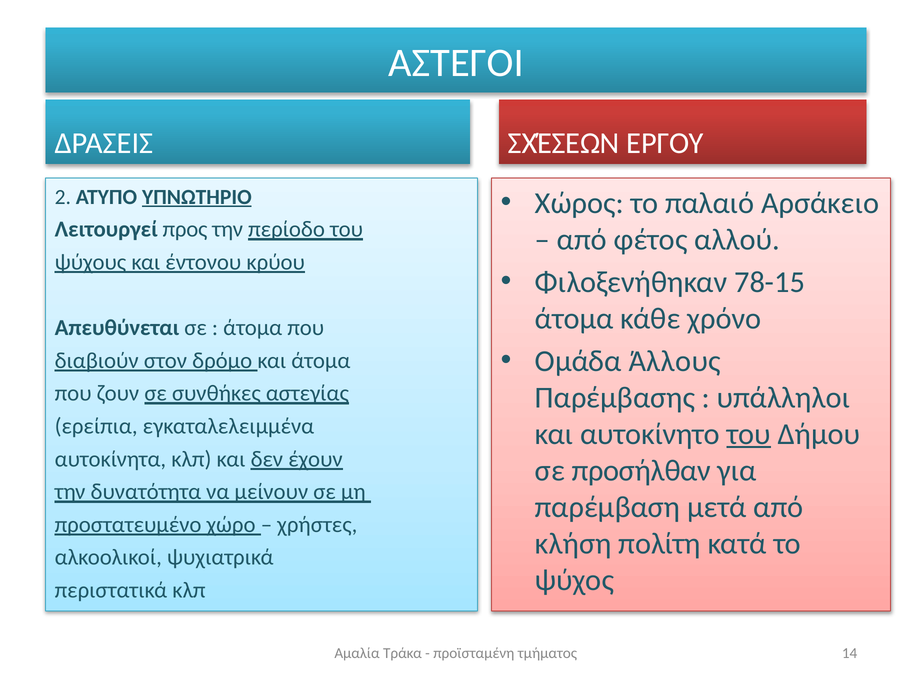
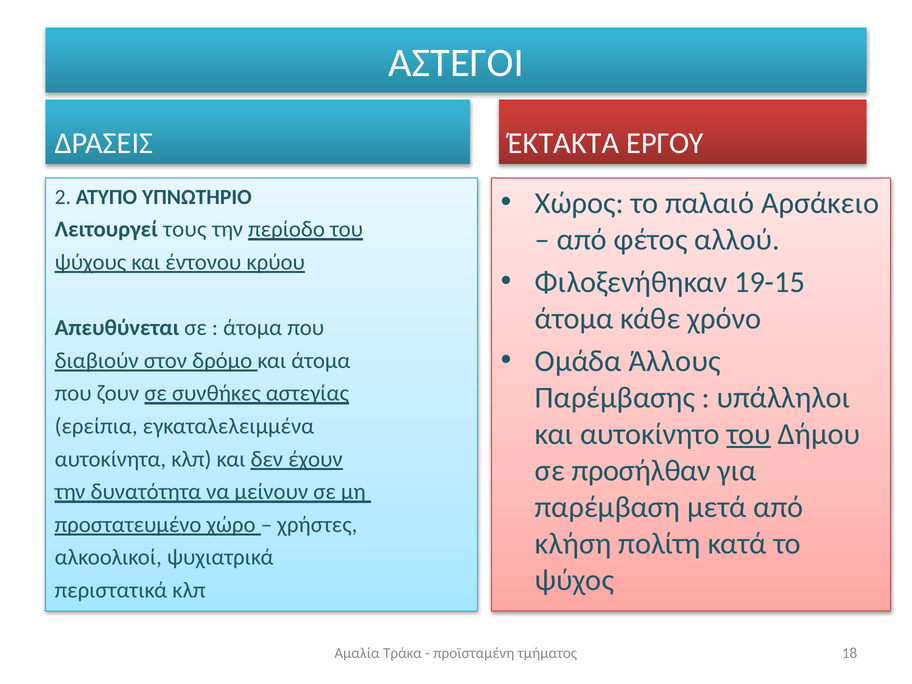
ΣΧΈΣΕΩΝ: ΣΧΈΣΕΩΝ -> ΈΚΤΑΚΤΑ (564, 143)
ΥΠΝΩΤΗΡΙΟ underline: present -> none (197, 197)
προς: προς -> τους (185, 229)
78-15: 78-15 -> 19-15 (770, 282)
14: 14 -> 18 (850, 653)
